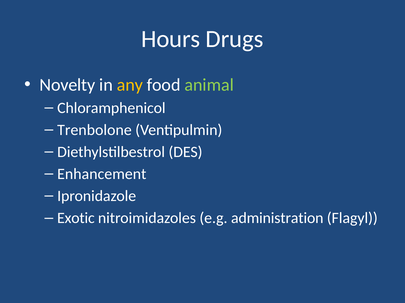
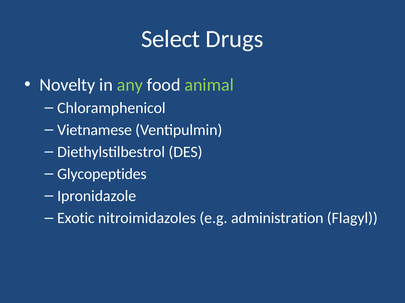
Hours: Hours -> Select (171, 39)
any colour: yellow -> light green (130, 85)
Trenbolone: Trenbolone -> Vietnamese (95, 130)
Enhancement: Enhancement -> Glycopeptides (102, 174)
